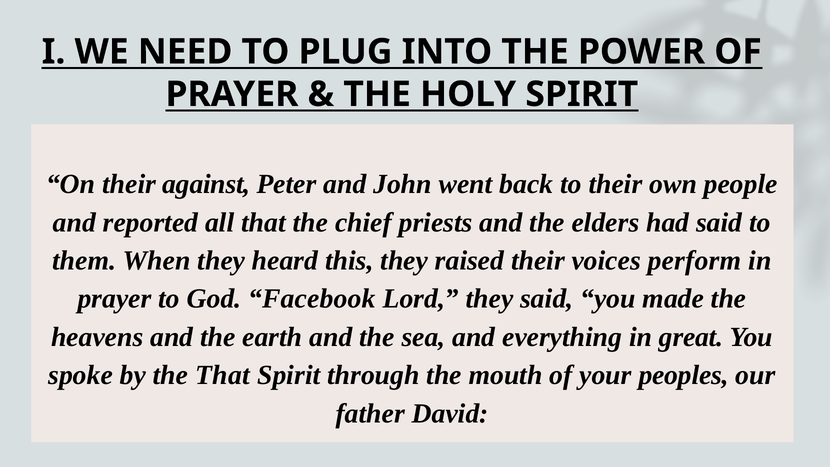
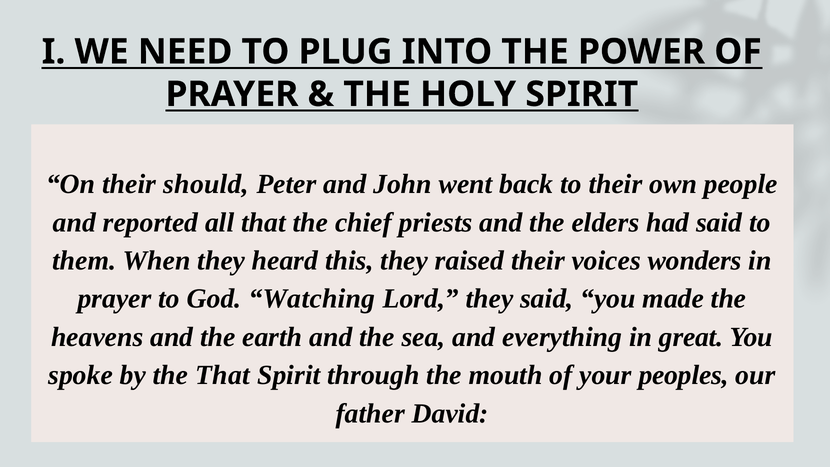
against: against -> should (206, 184)
perform: perform -> wonders (695, 261)
Facebook: Facebook -> Watching (312, 299)
